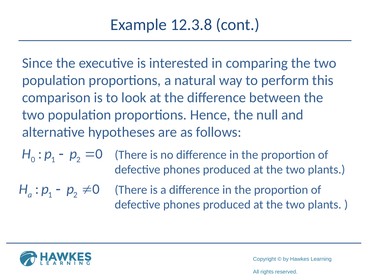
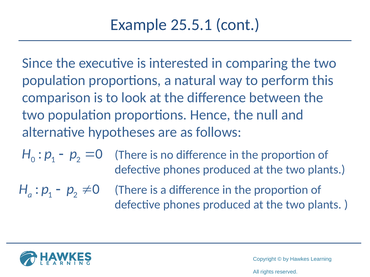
12.3.8: 12.3.8 -> 25.5.1 (191, 25)
